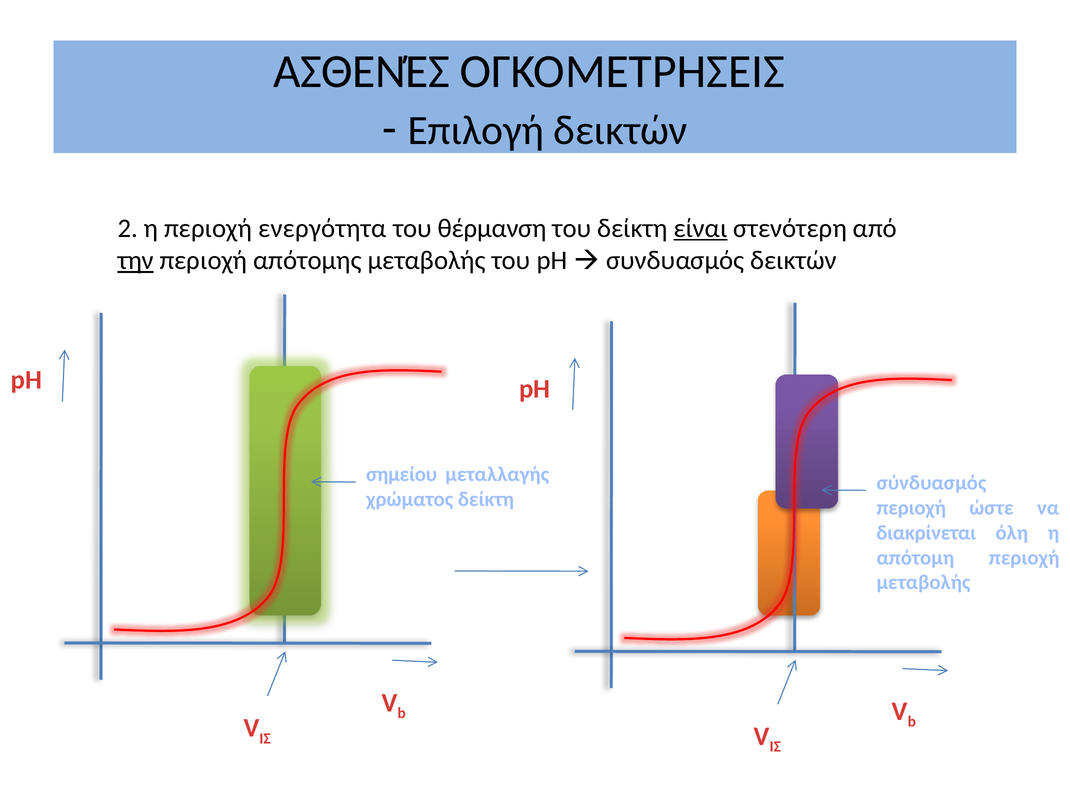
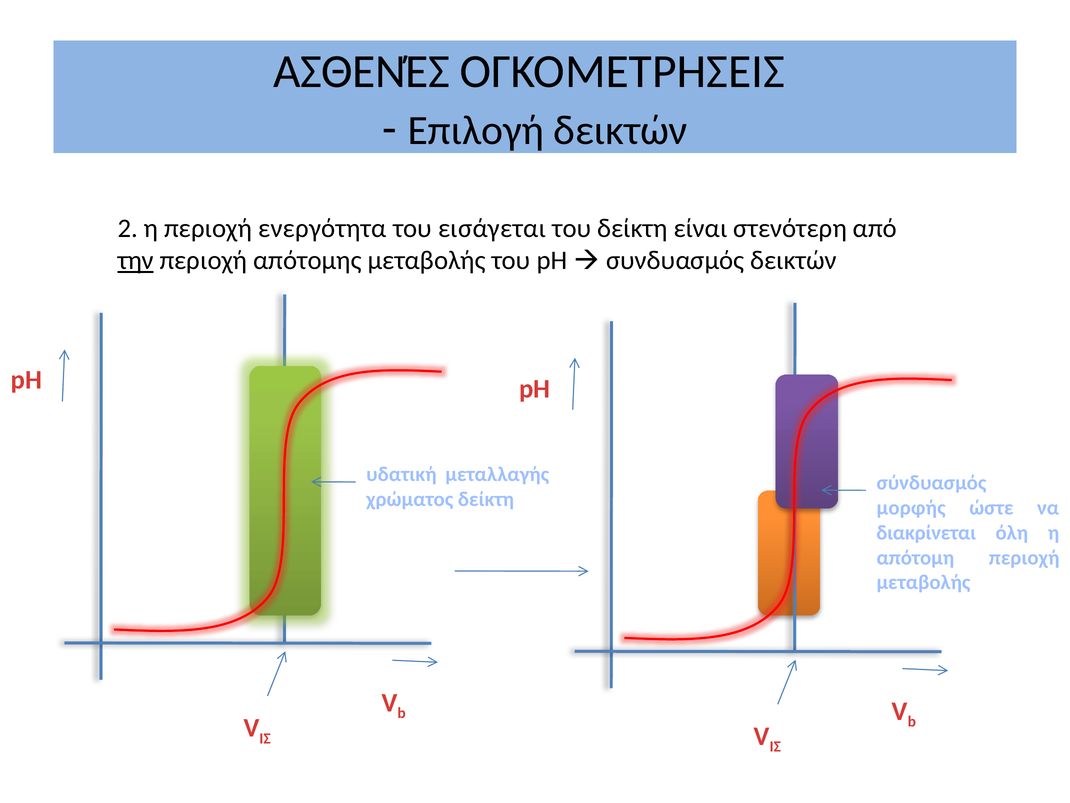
θέρμανση: θέρμανση -> εισάγεται (492, 228)
είναι underline: present -> none (700, 228)
σημείου: σημείου -> υδατική (401, 474)
περιοχή: περιοχή -> μορφής (911, 507)
